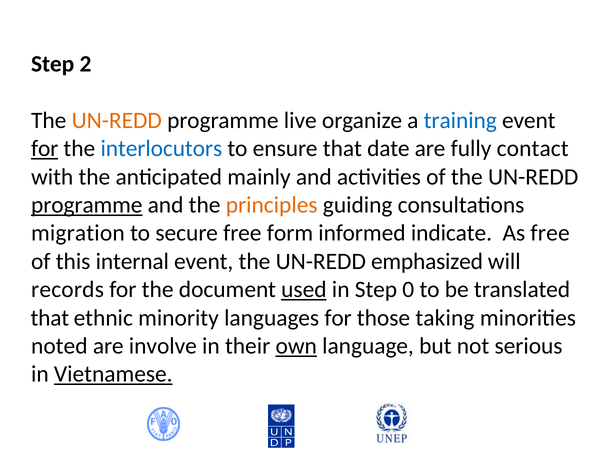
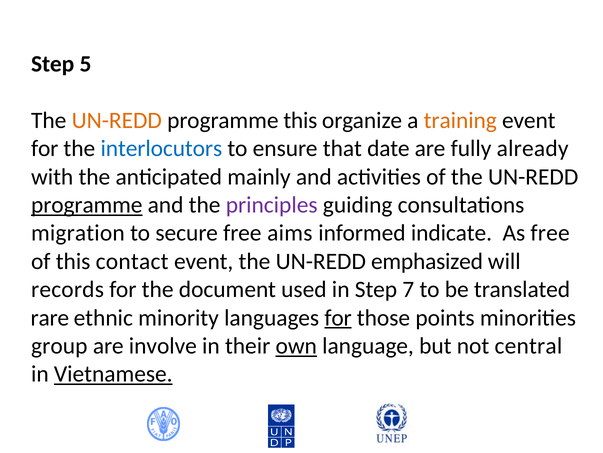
2: 2 -> 5 (86, 64)
programme live: live -> this (300, 120)
training colour: blue -> orange (460, 120)
for underline: present -> none (45, 148)
contact: contact -> already (533, 148)
principles colour: orange -> purple (272, 205)
form: form -> aims (290, 233)
internal: internal -> contact (132, 261)
used underline: present -> none (304, 289)
0: 0 -> 7 (408, 289)
that: that -> rare (50, 317)
for underline: none -> present (338, 317)
taking: taking -> points (445, 317)
noted: noted -> group (59, 345)
serious: serious -> central (528, 345)
